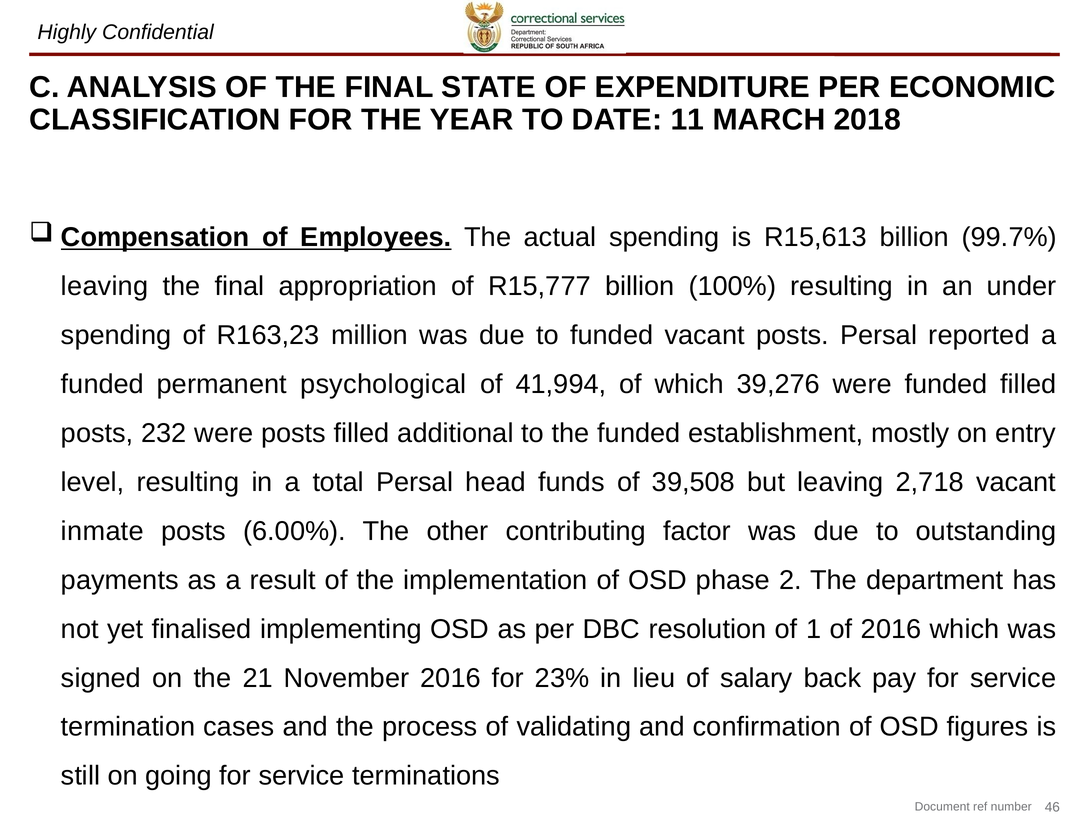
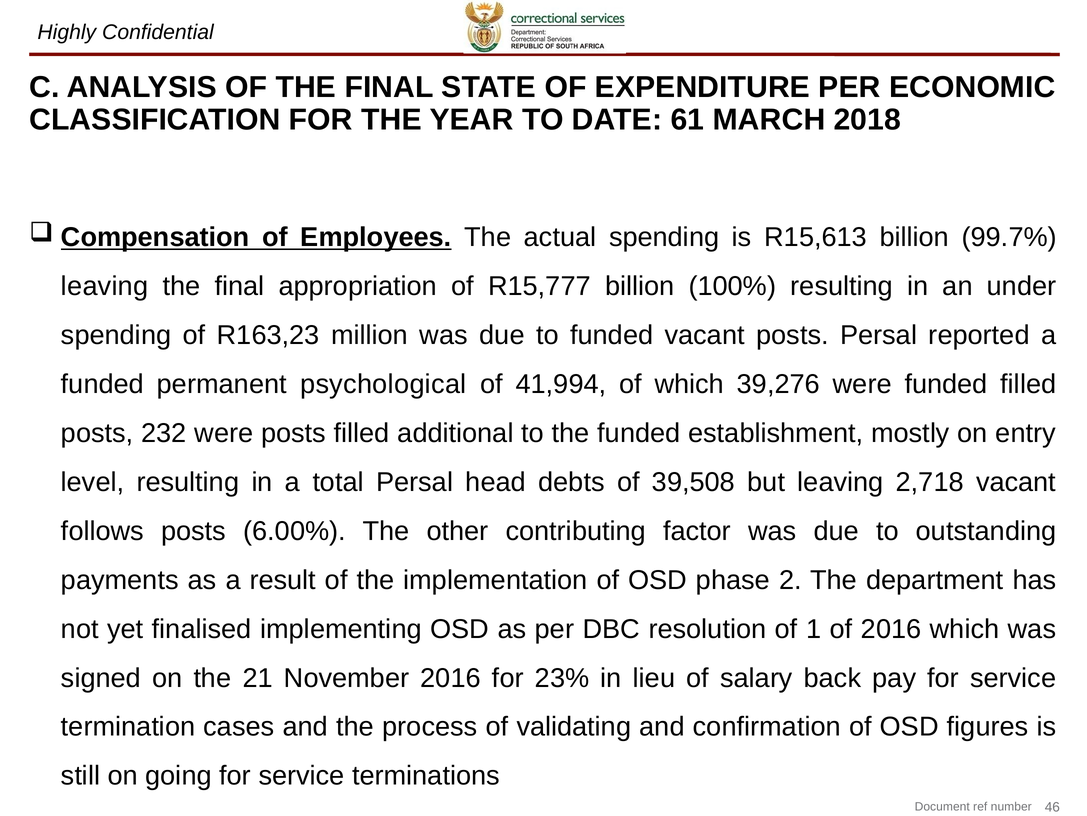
11: 11 -> 61 (688, 120)
funds: funds -> debts (571, 482)
inmate: inmate -> follows (102, 531)
